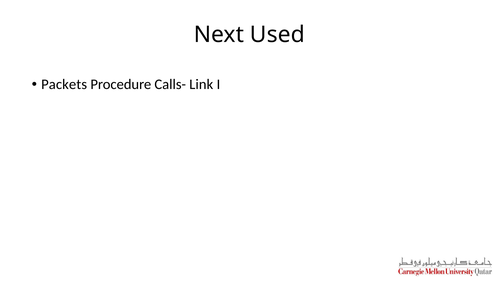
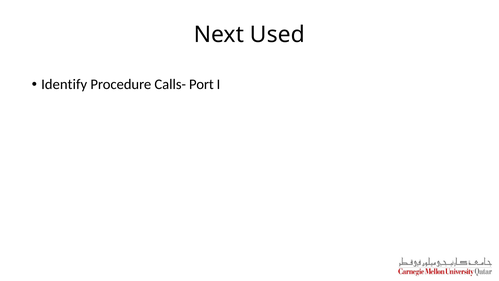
Packets: Packets -> Identify (64, 84)
Link: Link -> Port (201, 84)
